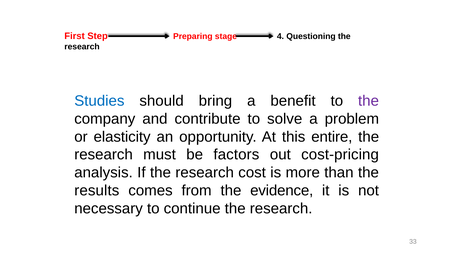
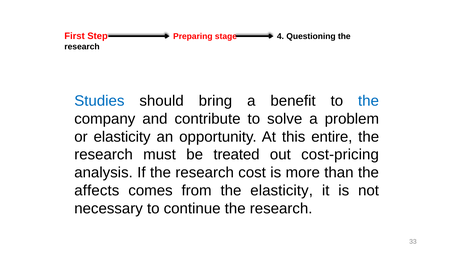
the colour: purple -> blue (369, 101)
factors: factors -> treated (237, 155)
results: results -> affects (97, 191)
the evidence: evidence -> elasticity (282, 191)
